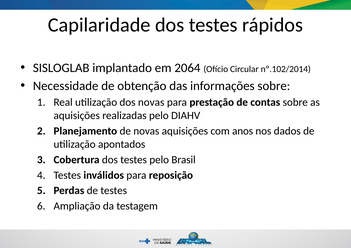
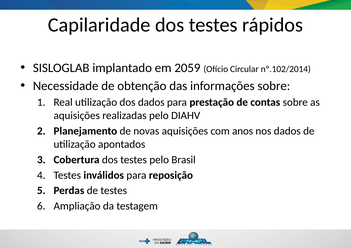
2064: 2064 -> 2059 (187, 68)
dos novas: novas -> dados (151, 102)
